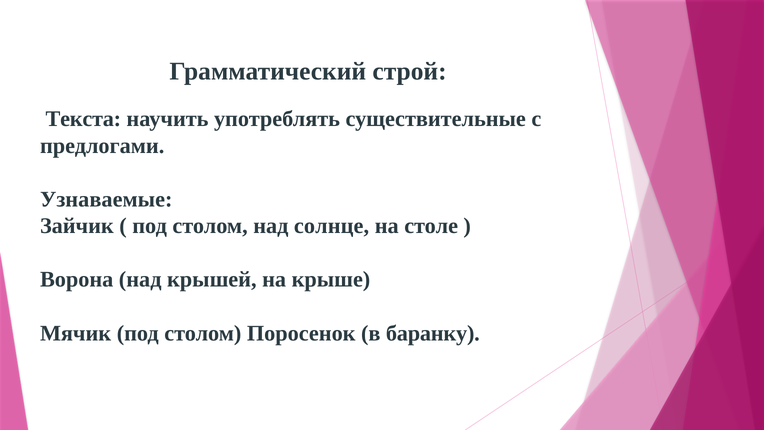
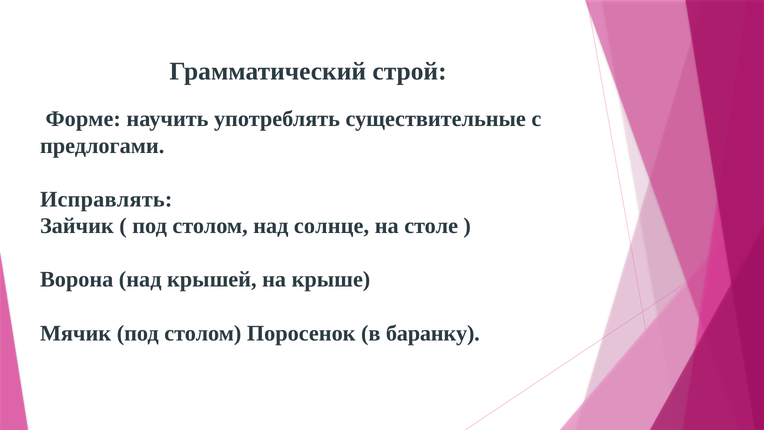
Текста: Текста -> Форме (83, 119)
Узнаваемые: Узнаваемые -> Исправлять (106, 199)
